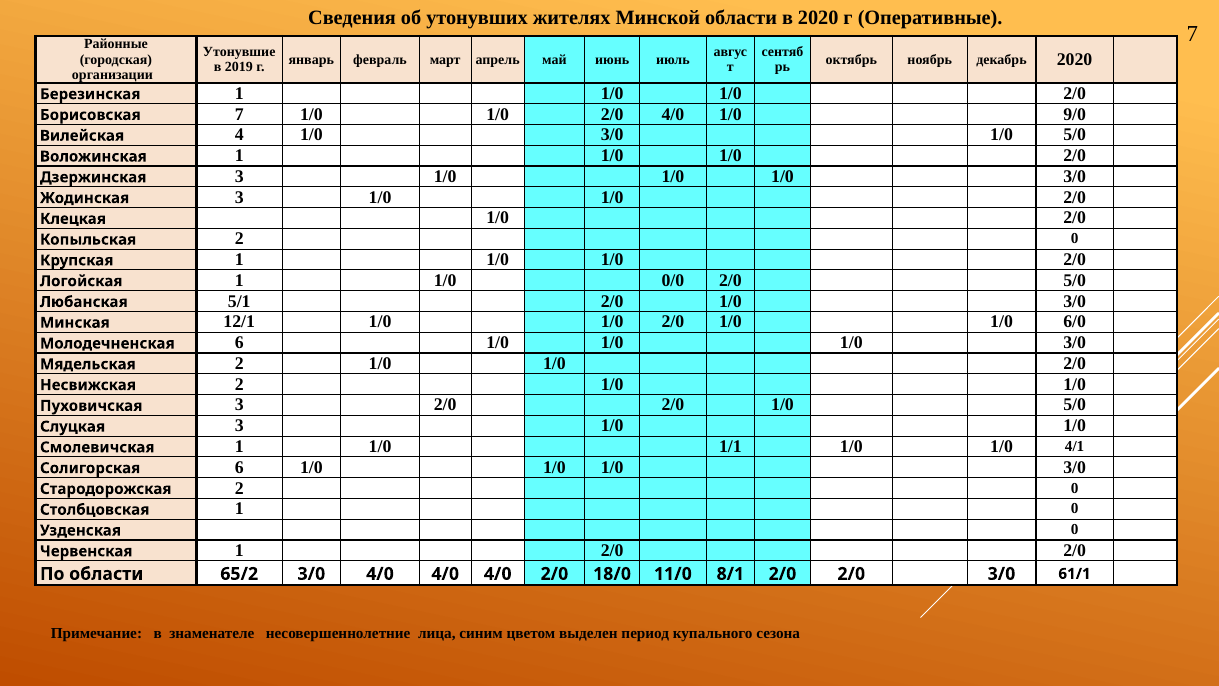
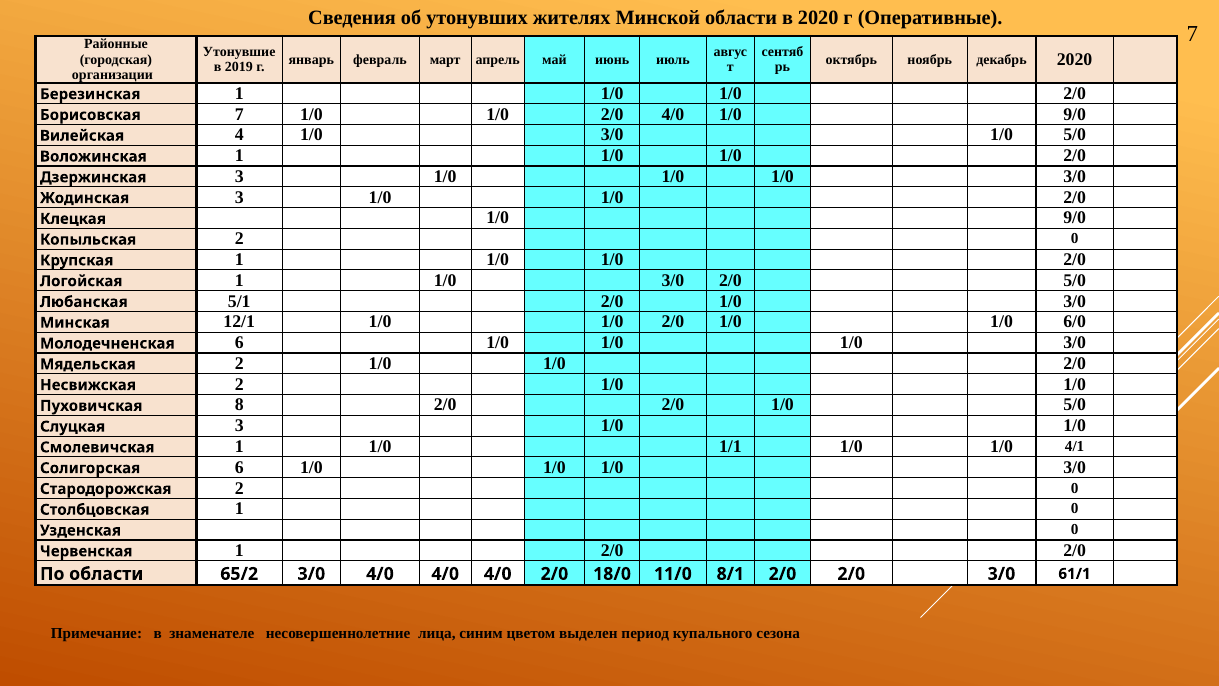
2/0: 2/0 -> 9/0 (1075, 218)
1 1/0 0/0: 0/0 -> 3/0 (673, 280)
3: 3 -> 8 (239, 405)
